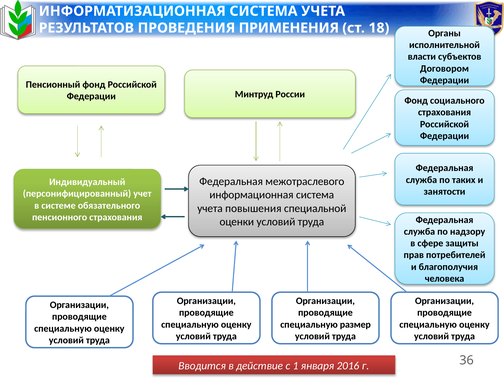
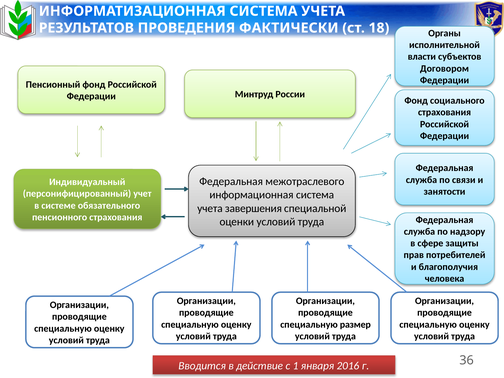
ПРИМЕНЕНИЯ: ПРИМЕНЕНИЯ -> ФАКТИЧЕСКИ (289, 28)
таких: таких -> связи (464, 180)
повышения: повышения -> завершения (253, 208)
